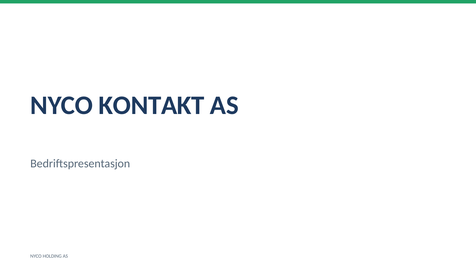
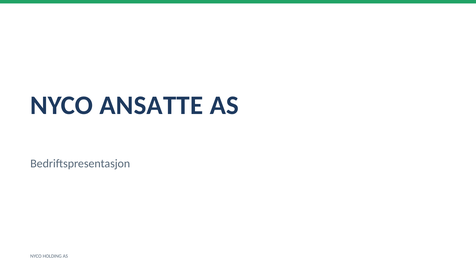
KONTAKT: KONTAKT -> ANSATTE (151, 106)
